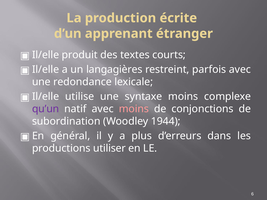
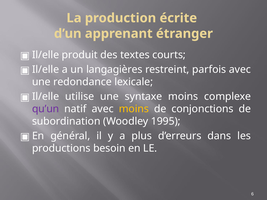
moins colour: pink -> yellow (134, 109)
1944: 1944 -> 1995 (166, 122)
utiliser: utiliser -> besoin (109, 149)
